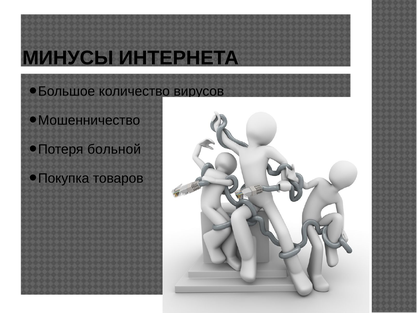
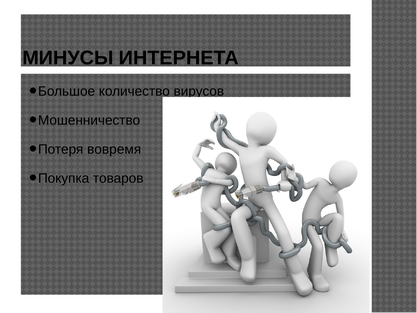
больной: больной -> вовремя (114, 149)
